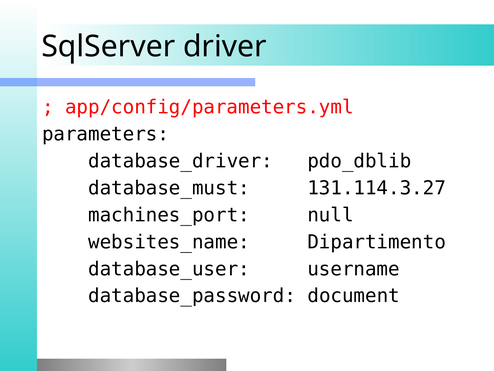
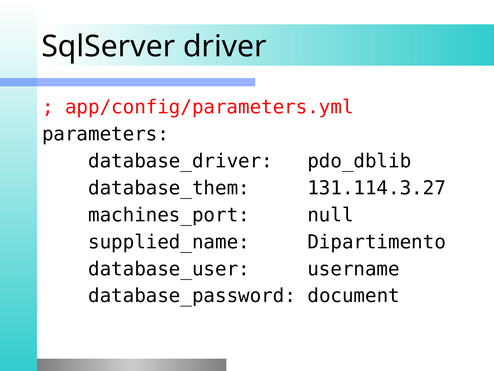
database_must: database_must -> database_them (169, 188)
websites_name: websites_name -> supplied_name (169, 242)
